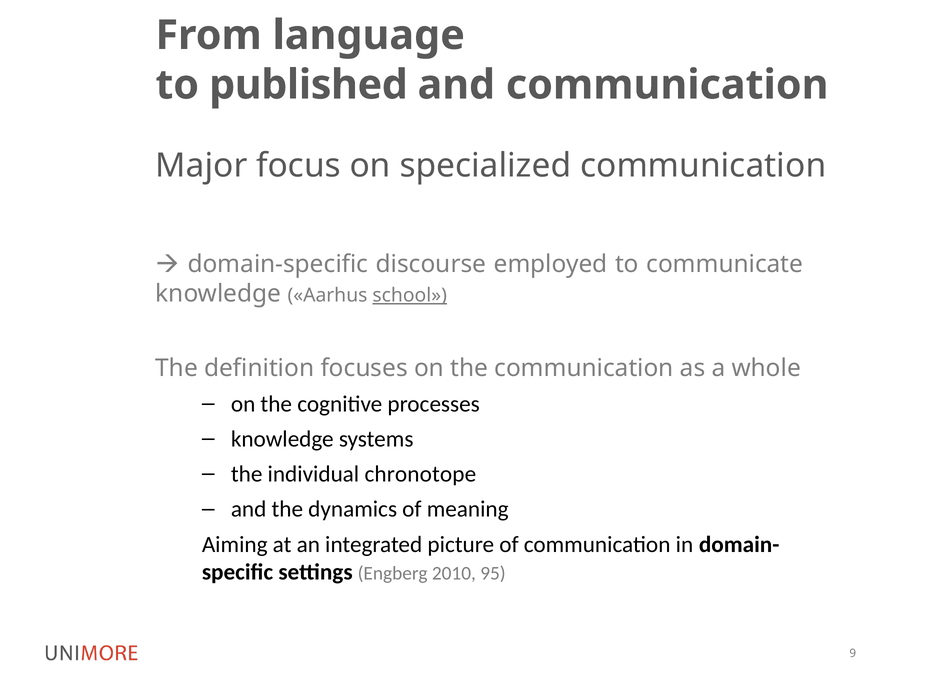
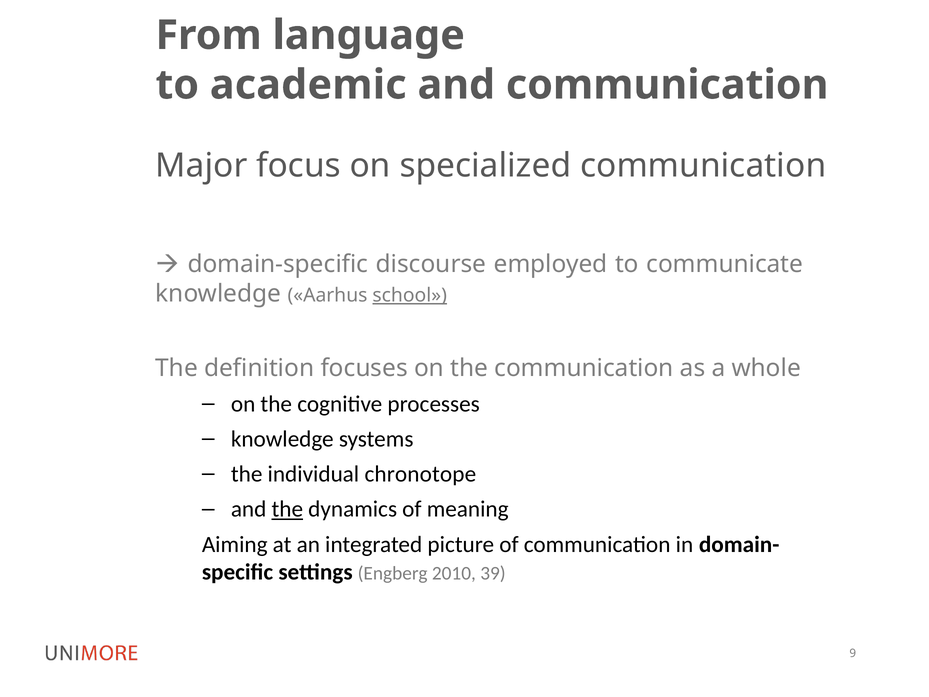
published: published -> academic (308, 85)
the underline: none -> present (287, 509)
95: 95 -> 39 (493, 573)
